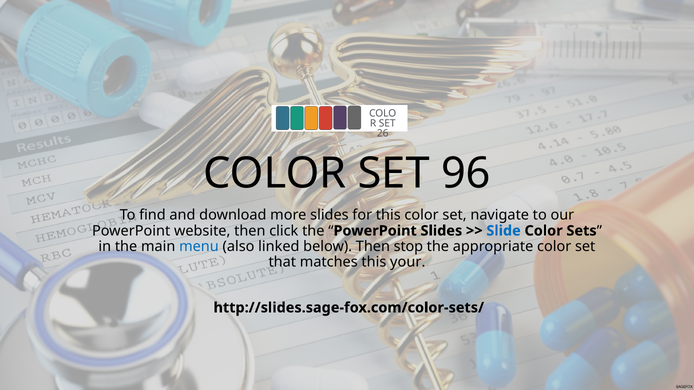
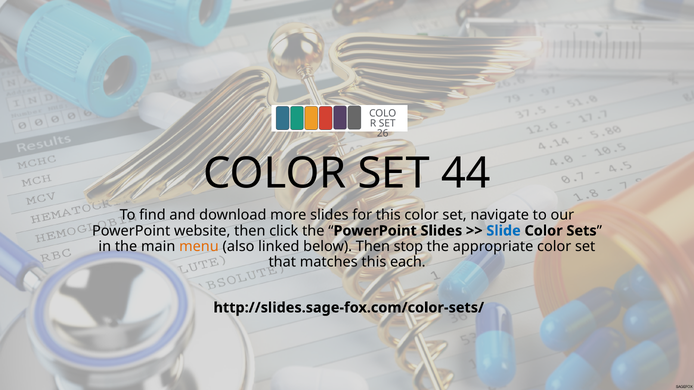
96: 96 -> 44 (466, 173)
menu colour: blue -> orange (199, 247)
your: your -> each (408, 262)
